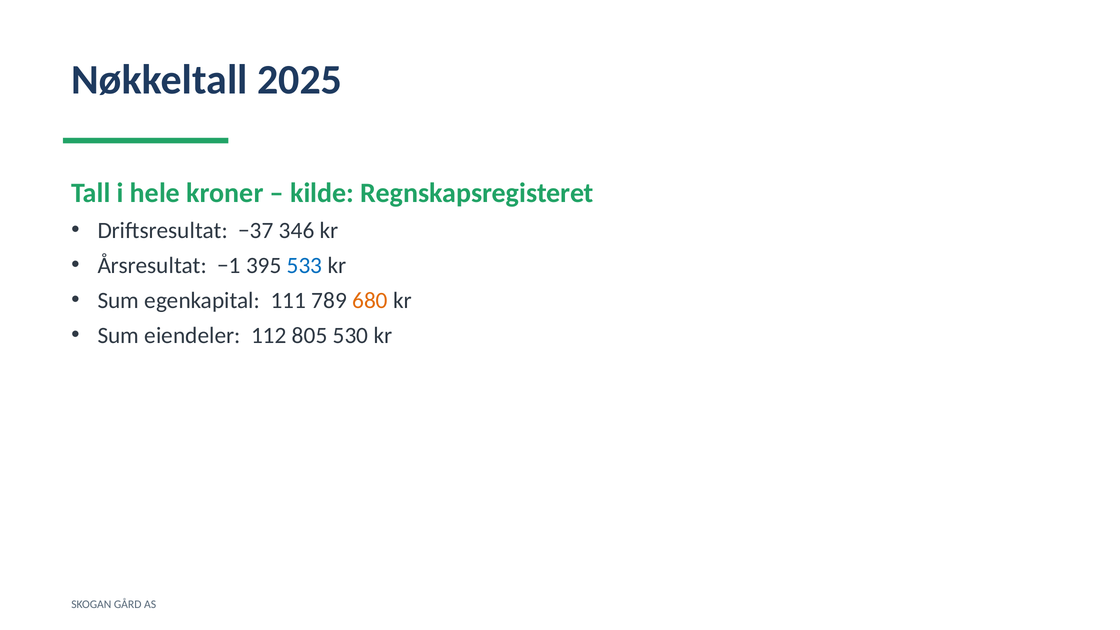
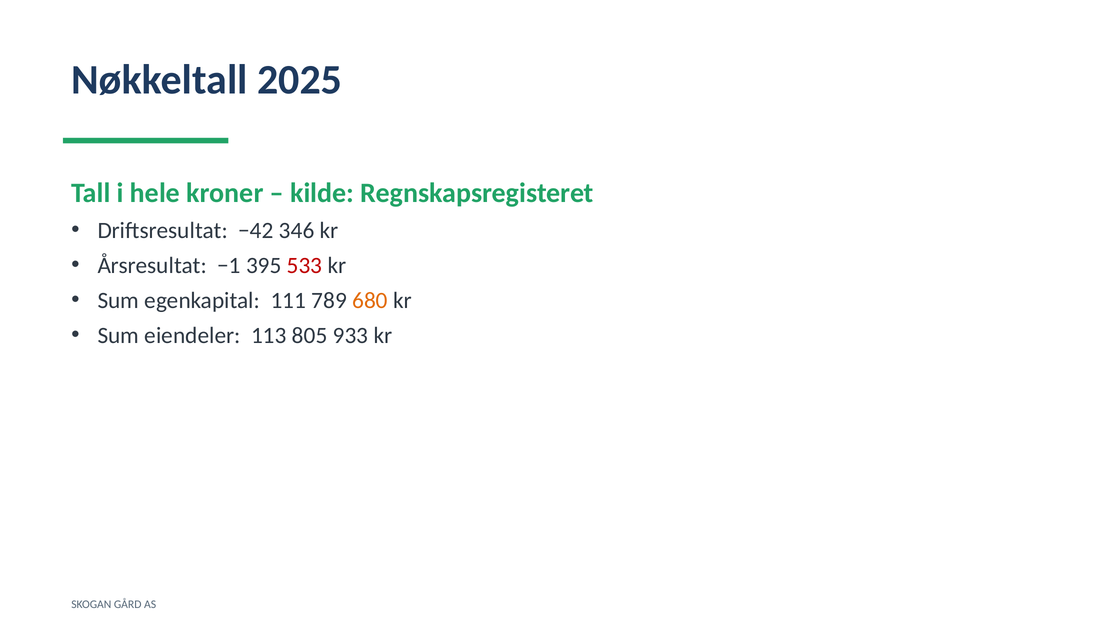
−37: −37 -> −42 (256, 230)
533 colour: blue -> red (305, 265)
112: 112 -> 113 (269, 335)
530: 530 -> 933 (350, 335)
